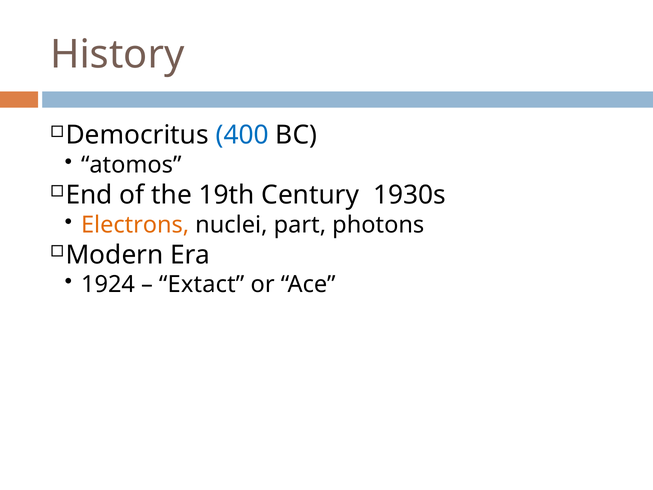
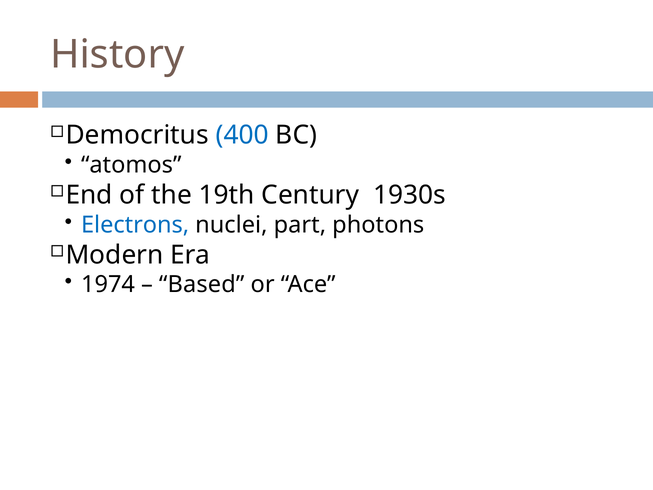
Electrons colour: orange -> blue (135, 225)
1924: 1924 -> 1974 (108, 285)
Extact: Extact -> Based (202, 285)
